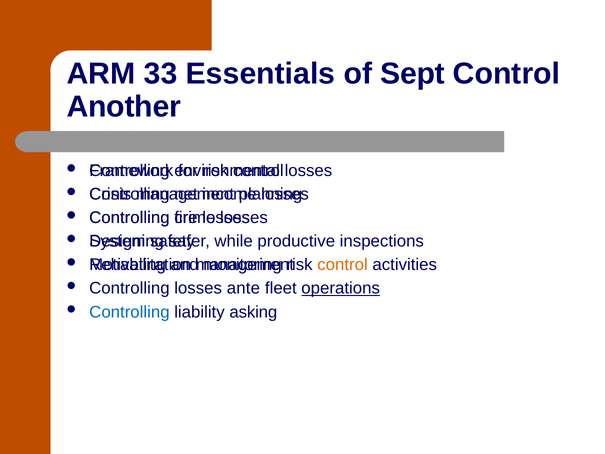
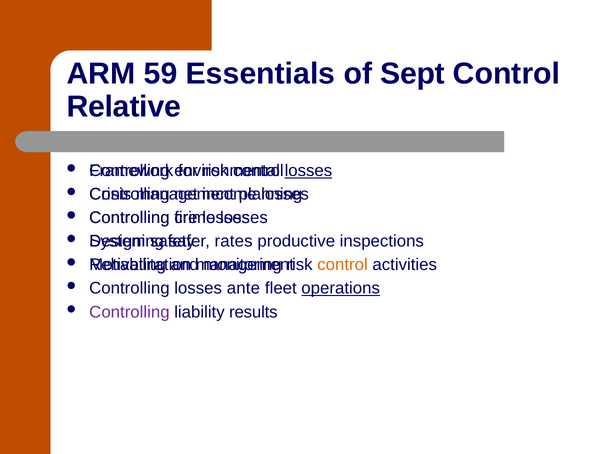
33: 33 -> 59 (161, 74)
Another: Another -> Relative (124, 106)
losses underline: none -> present (308, 171)
while: while -> rates (234, 241)
Controlling colour: blue -> purple (129, 312)
asking: asking -> results (253, 312)
